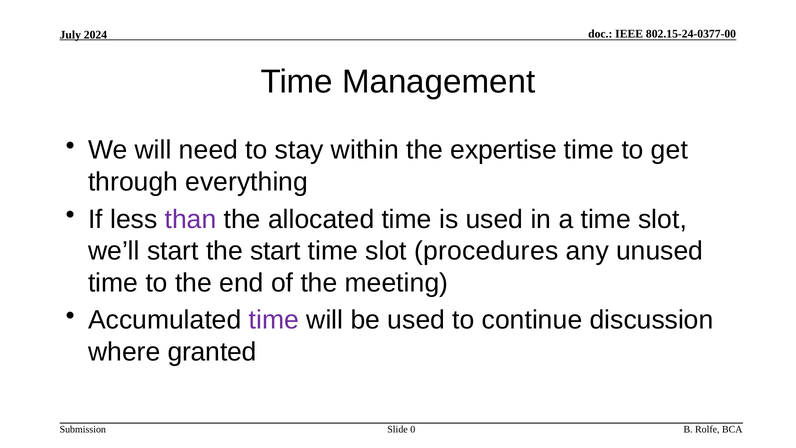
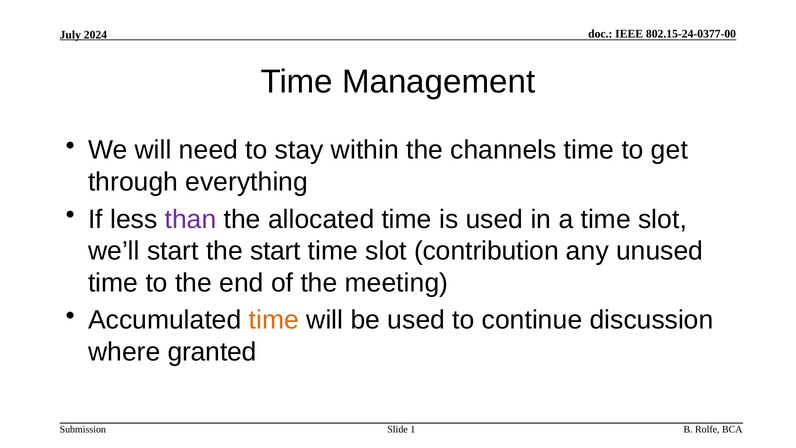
expertise: expertise -> channels (504, 150)
procedures: procedures -> contribution (486, 251)
time colour: purple -> orange (274, 320)
0: 0 -> 1 (413, 429)
